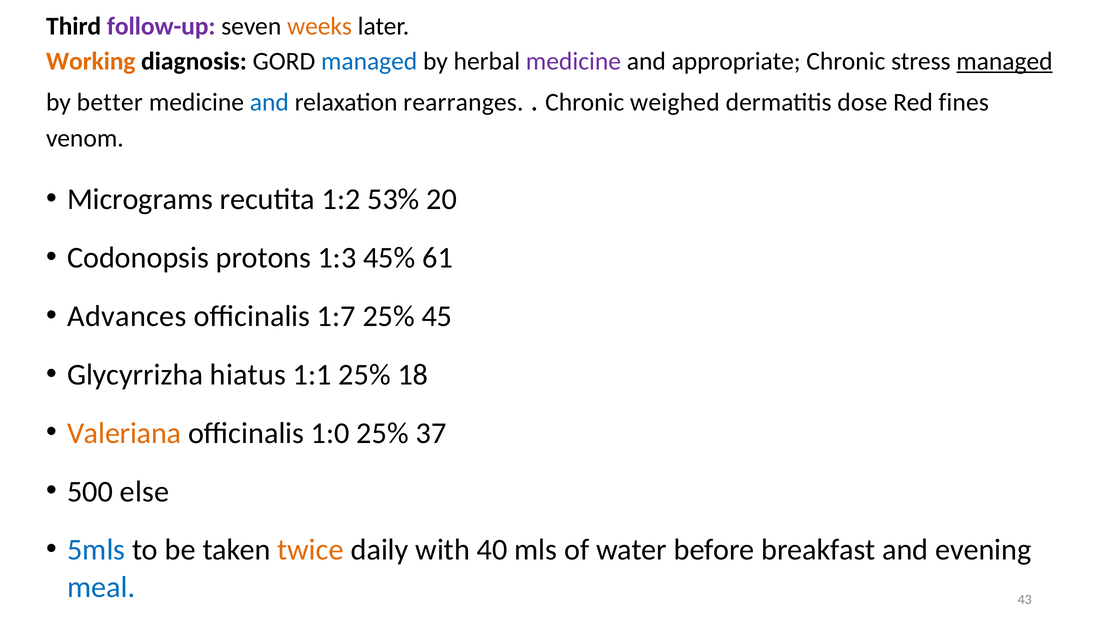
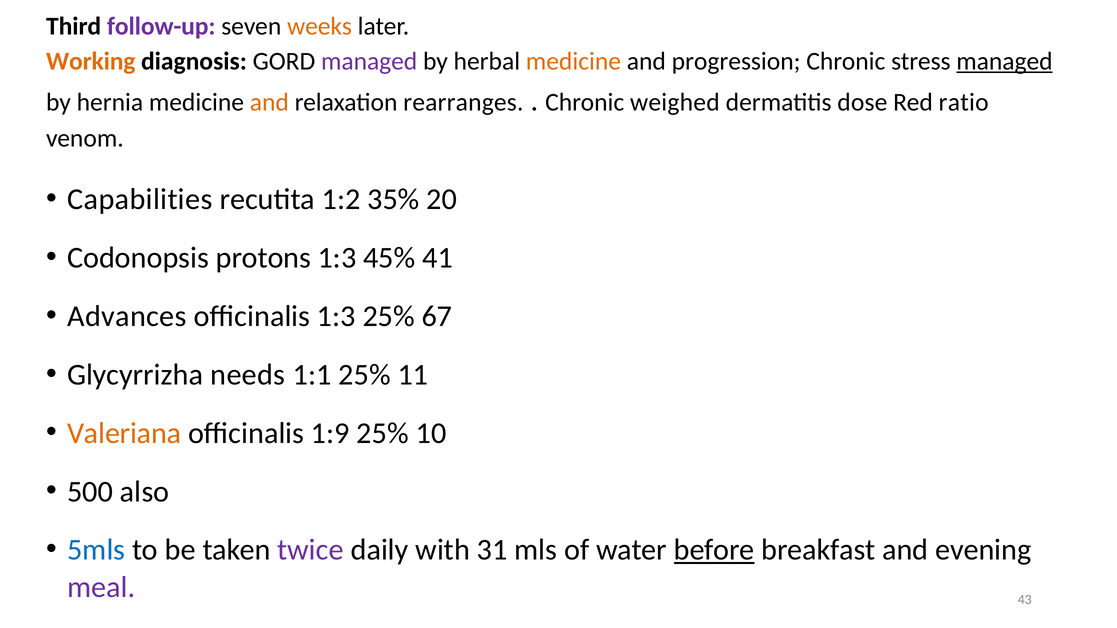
managed colour: blue -> purple (369, 61)
medicine colour: purple -> orange (573, 61)
appropriate: appropriate -> progression (736, 61)
better: better -> hernia (110, 102)
and colour: blue -> orange (269, 102)
fines: fines -> ratio (964, 102)
Micrograms: Micrograms -> Capabilities (140, 200)
53%: 53% -> 35% (393, 200)
61: 61 -> 41 (438, 258)
officinalis 1:7: 1:7 -> 1:3 (336, 316)
45: 45 -> 67 (437, 316)
hiatus: hiatus -> needs (248, 375)
18: 18 -> 11 (413, 375)
1:0: 1:0 -> 1:9 (330, 433)
37: 37 -> 10 (431, 433)
else: else -> also (145, 492)
twice colour: orange -> purple (311, 550)
40: 40 -> 31 (492, 550)
before underline: none -> present (714, 550)
meal colour: blue -> purple (101, 588)
